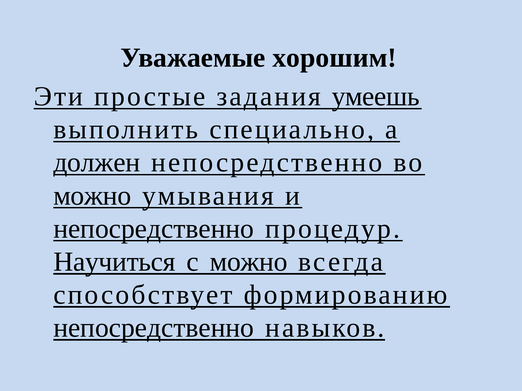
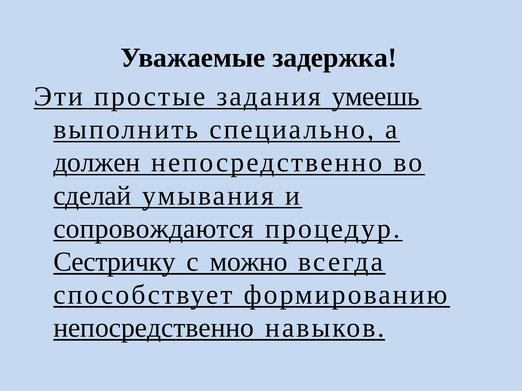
хорошим: хорошим -> задержка (335, 58)
можно: можно -> сделай (92, 196)
непосредственно: непосредственно -> сопровождаются (154, 229)
Научиться: Научиться -> Сестричку (115, 262)
